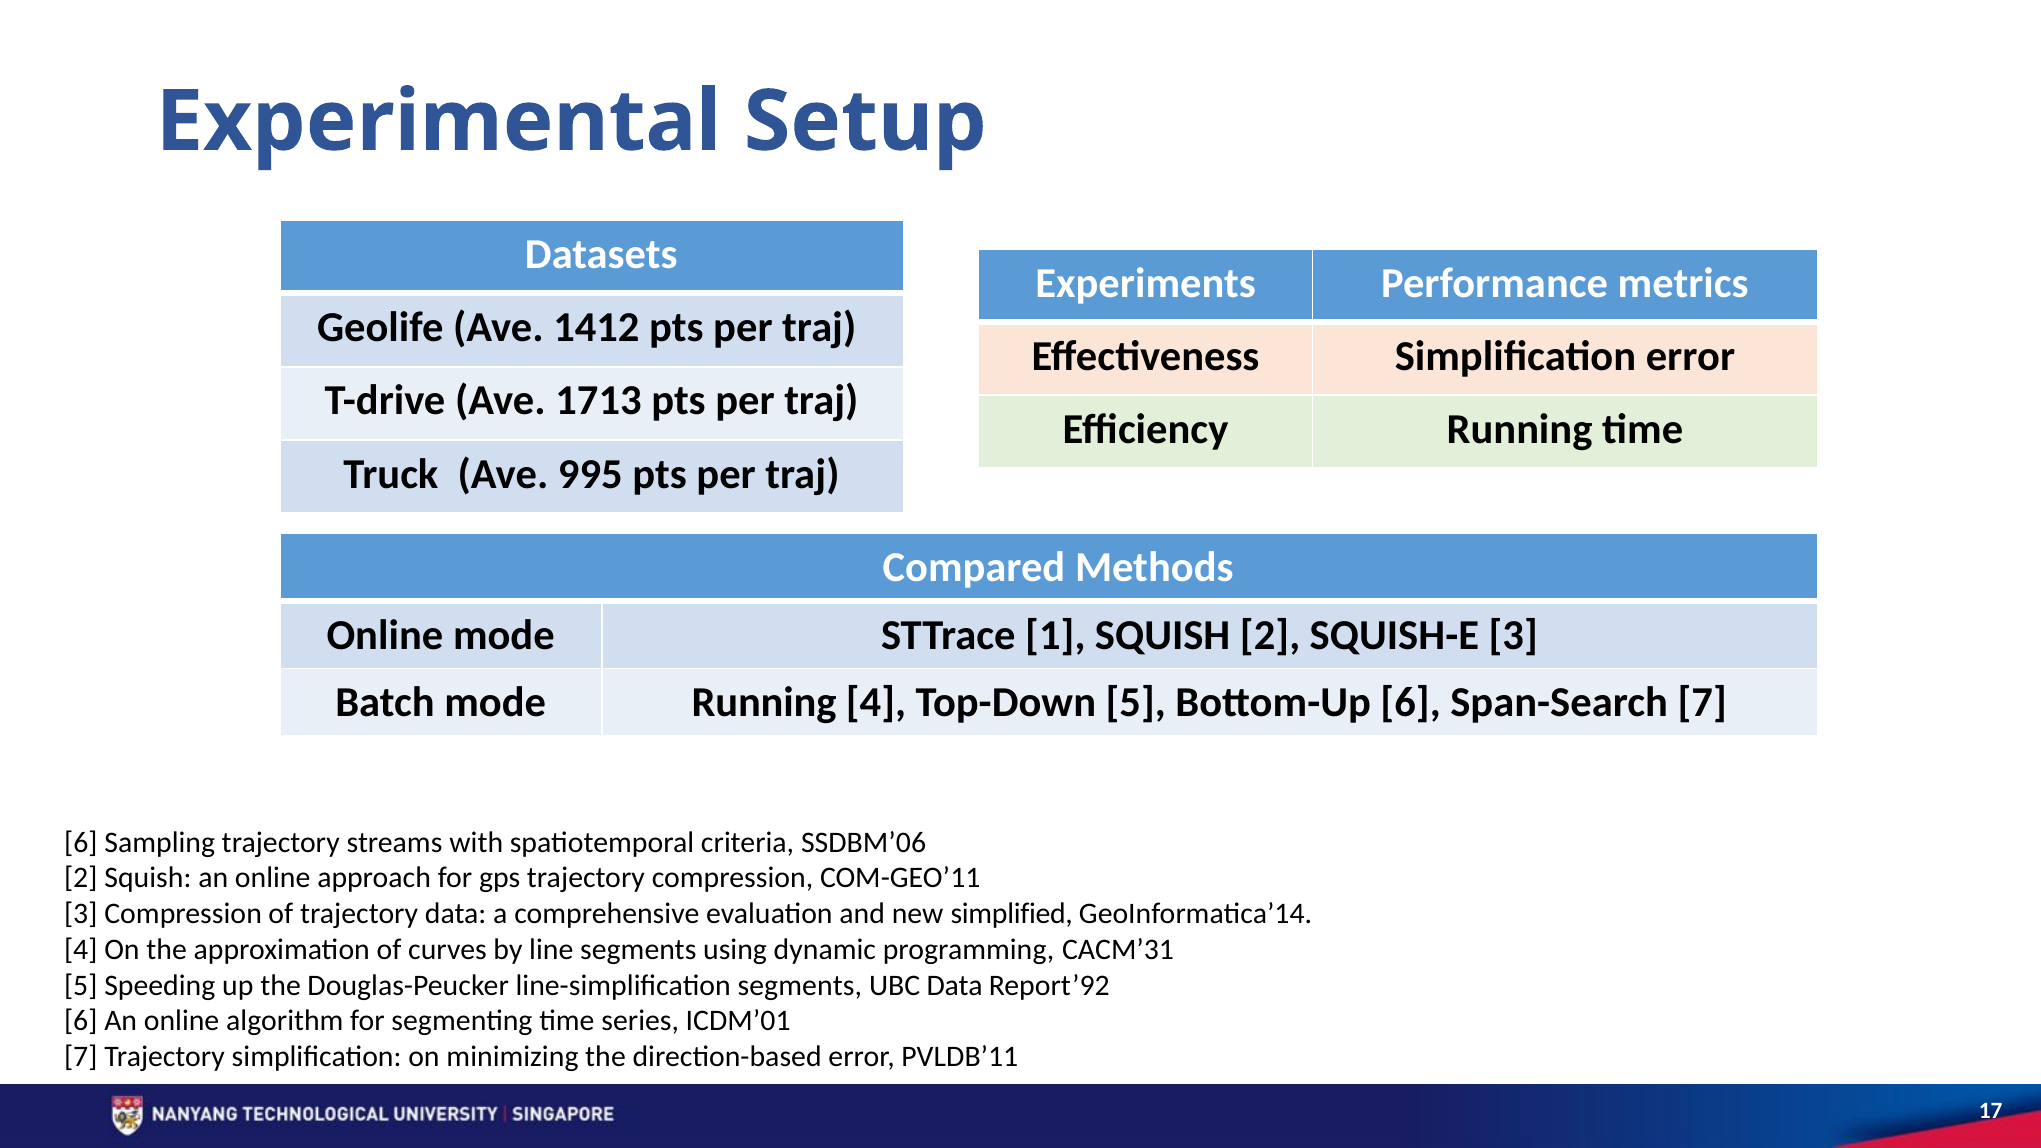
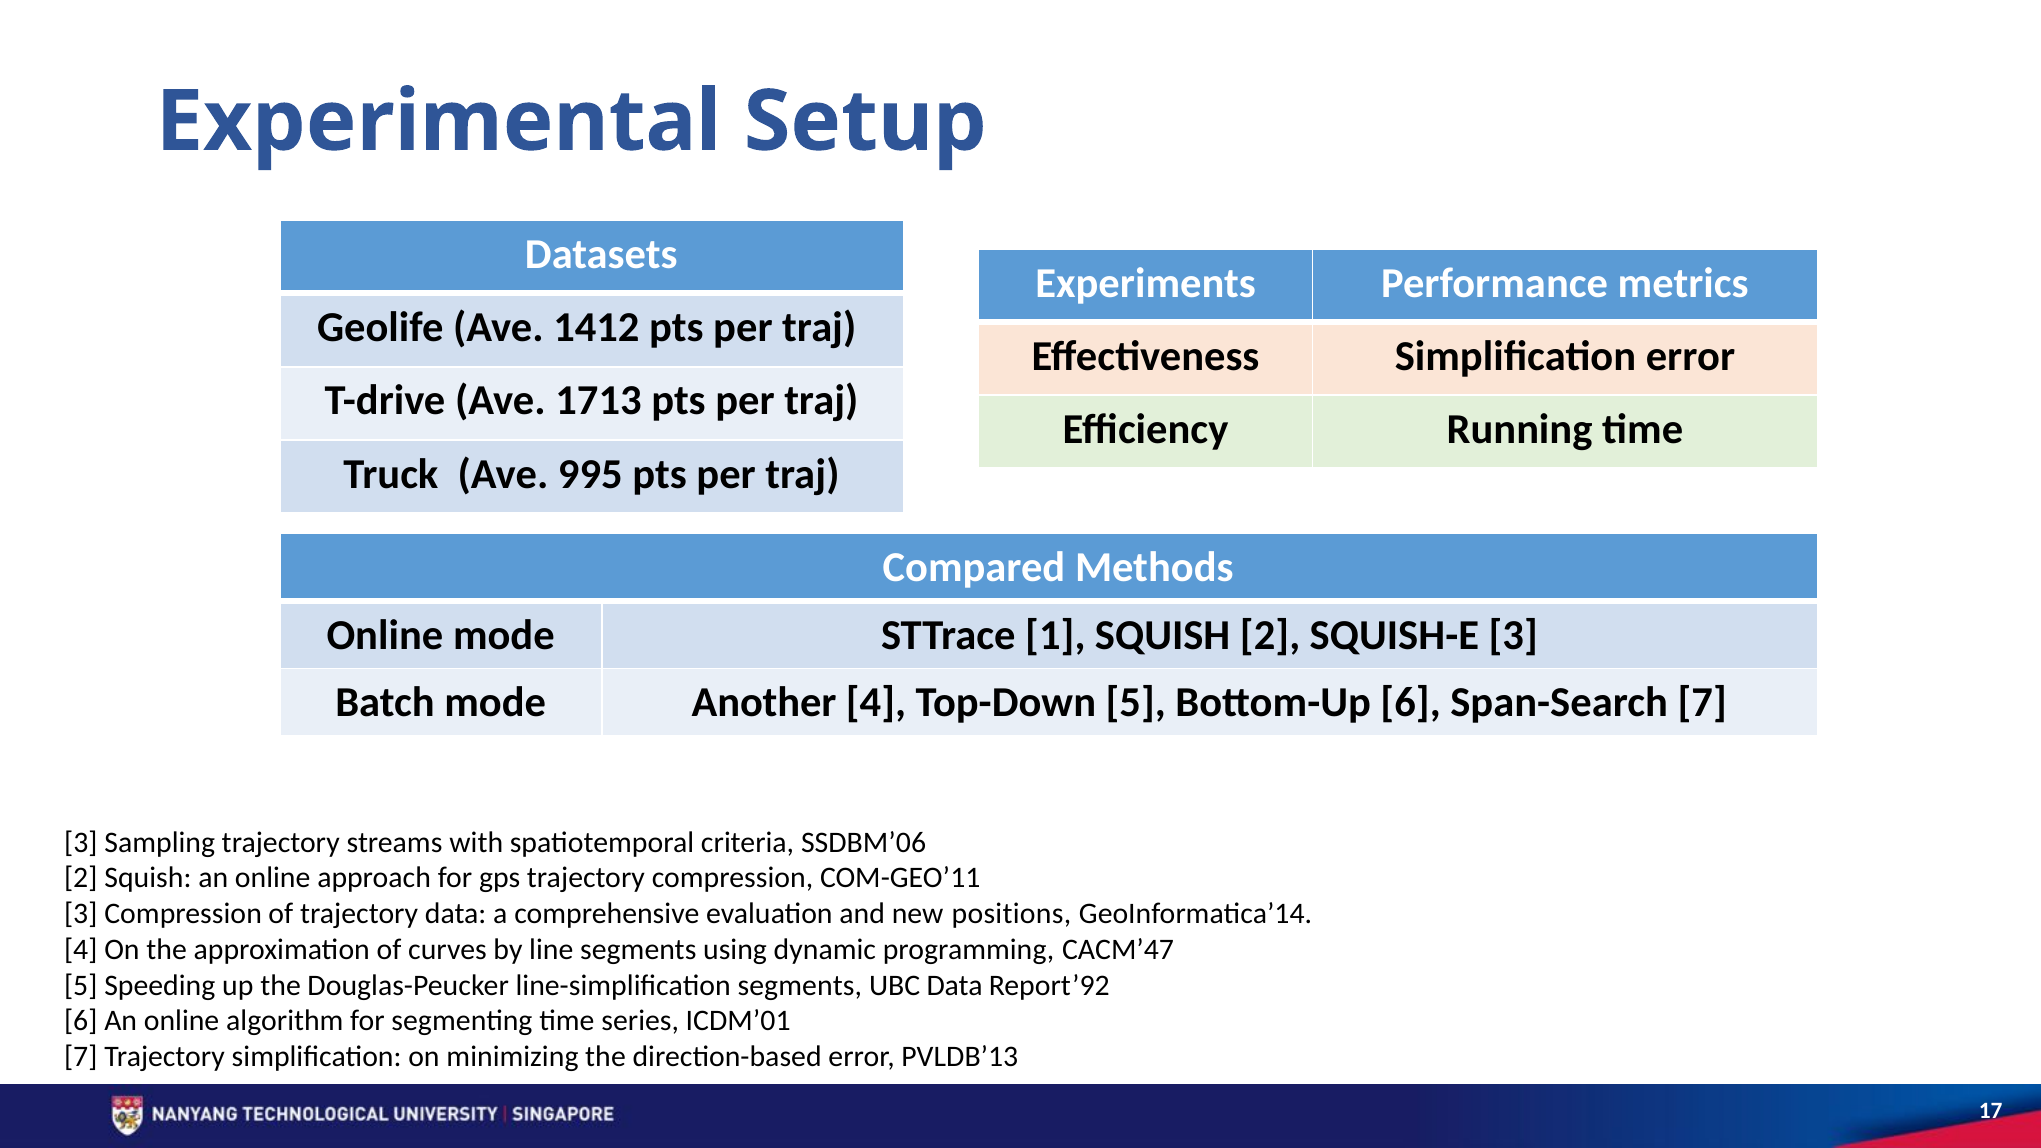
mode Running: Running -> Another (764, 703)
6: 6 -> 3 (81, 842)
simplified: simplified -> positions (1011, 914)
CACM’31: CACM’31 -> CACM’47 (1118, 950)
PVLDB’11: PVLDB’11 -> PVLDB’13 (960, 1057)
